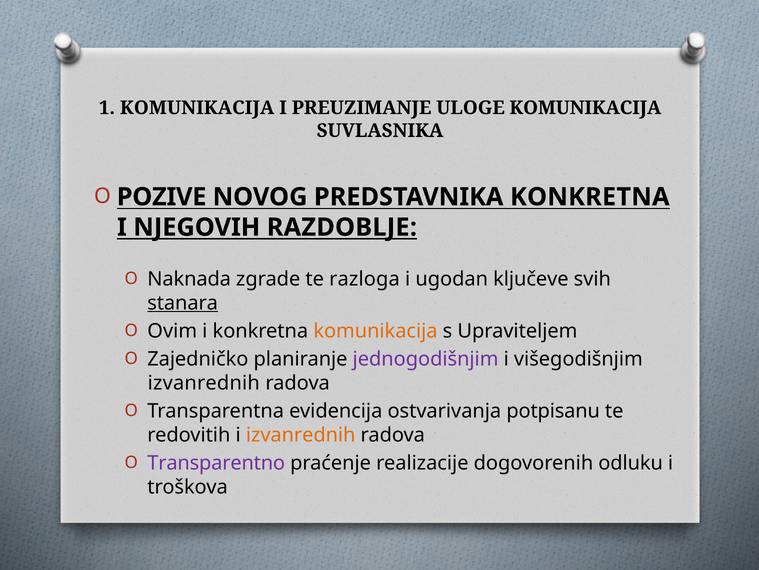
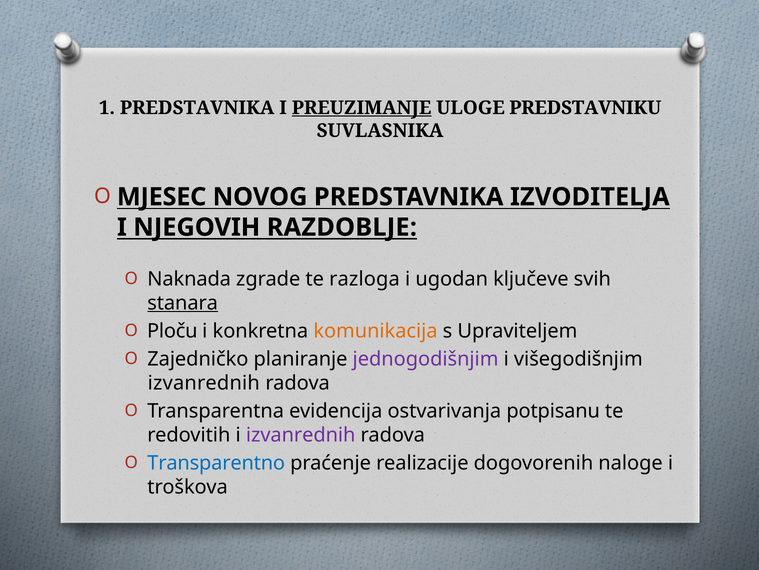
1 KOMUNIKACIJA: KOMUNIKACIJA -> PREDSTAVNIKA (197, 108)
PREUZIMANJE underline: none -> present (362, 108)
ULOGE KOMUNIKACIJA: KOMUNIKACIJA -> PREDSTAVNIKU (585, 108)
POZIVE: POZIVE -> MJESEC (162, 197)
PREDSTAVNIKA KONKRETNA: KONKRETNA -> IZVODITELJA (590, 197)
Ovim: Ovim -> Ploču (172, 331)
izvanrednih colour: orange -> purple (301, 435)
Transparentno colour: purple -> blue (216, 463)
odluku: odluku -> naloge (631, 463)
